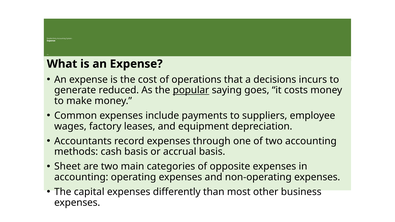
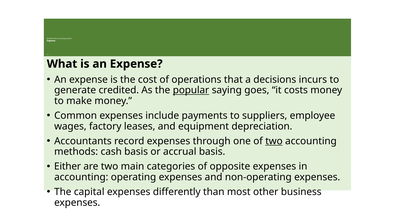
reduced: reduced -> credited (119, 90)
two underline: none -> present (274, 141)
Sheet: Sheet -> Either (68, 167)
